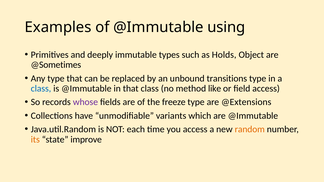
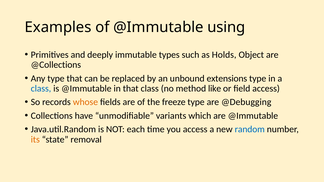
@Sometimes: @Sometimes -> @Collections (56, 65)
transitions: transitions -> extensions (227, 79)
whose colour: purple -> orange (85, 102)
@Extensions: @Extensions -> @Debugging (246, 102)
random colour: orange -> blue (250, 129)
improve: improve -> removal (86, 140)
